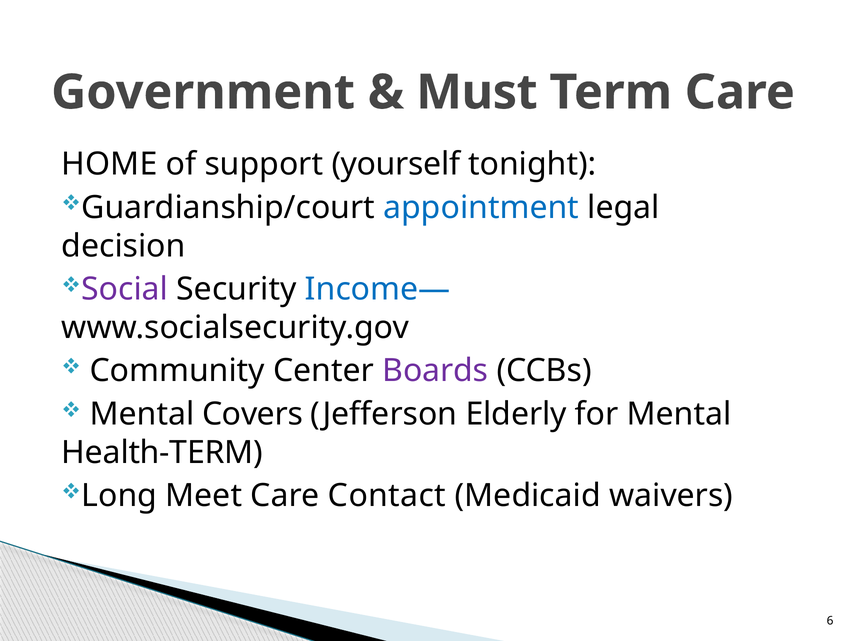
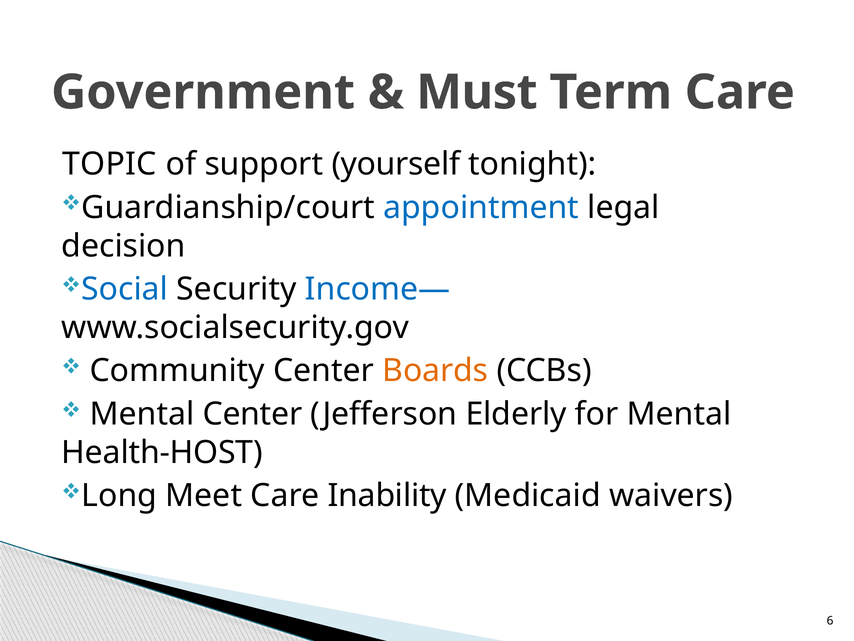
HOME: HOME -> TOPIC (109, 164)
Social colour: purple -> blue (125, 289)
Boards colour: purple -> orange (435, 371)
Mental Covers: Covers -> Center (252, 414)
Health-TERM: Health-TERM -> Health-HOST (162, 452)
Contact: Contact -> Inability (387, 495)
